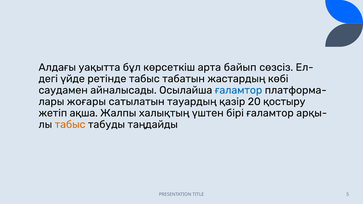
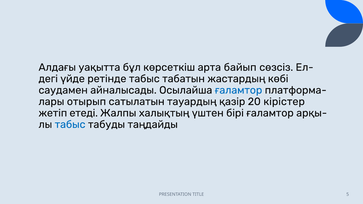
жоғары: жоғары -> отырып (86, 102)
қостыру: қостыру -> кірістер (284, 102)
ақша: ақша -> етеді (84, 113)
табыс colour: orange -> blue (70, 125)
